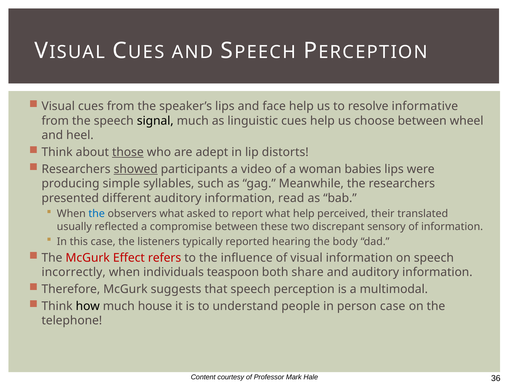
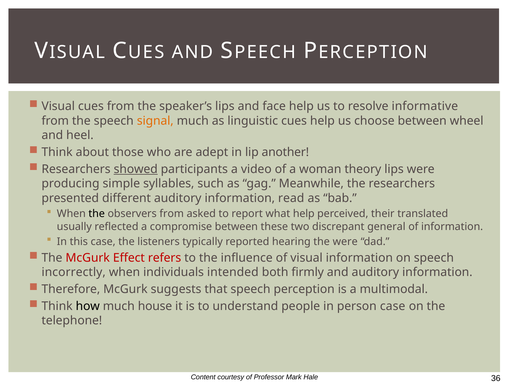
signal colour: black -> orange (155, 121)
those underline: present -> none (128, 152)
distorts: distorts -> another (285, 152)
babies: babies -> theory (363, 169)
the colour: blue -> black (97, 214)
observers what: what -> from (172, 214)
sensory: sensory -> general (386, 226)
the body: body -> were (345, 241)
teaspoon: teaspoon -> intended (233, 272)
share: share -> firmly (308, 272)
